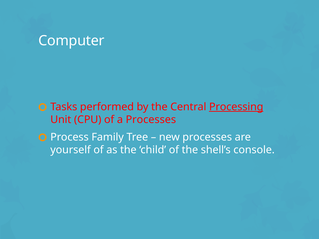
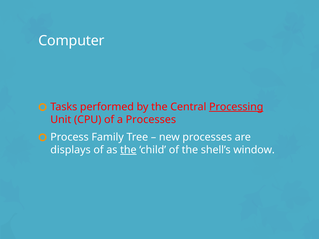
yourself: yourself -> displays (71, 150)
the underline: none -> present (128, 150)
console: console -> window (254, 150)
